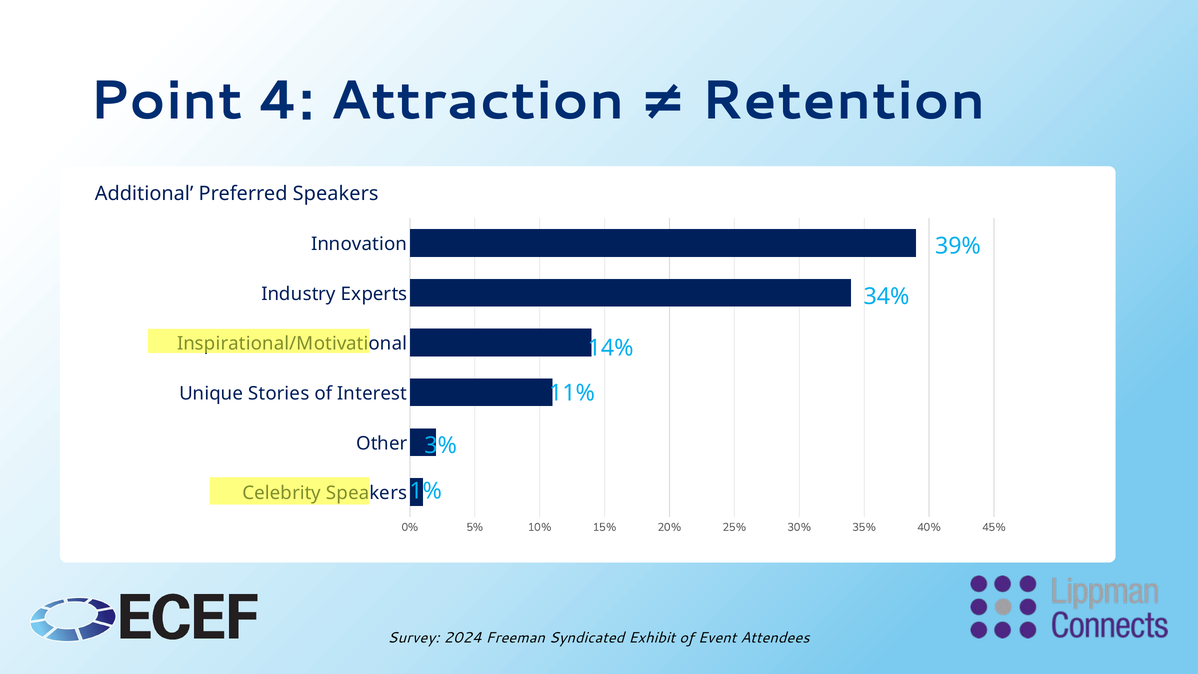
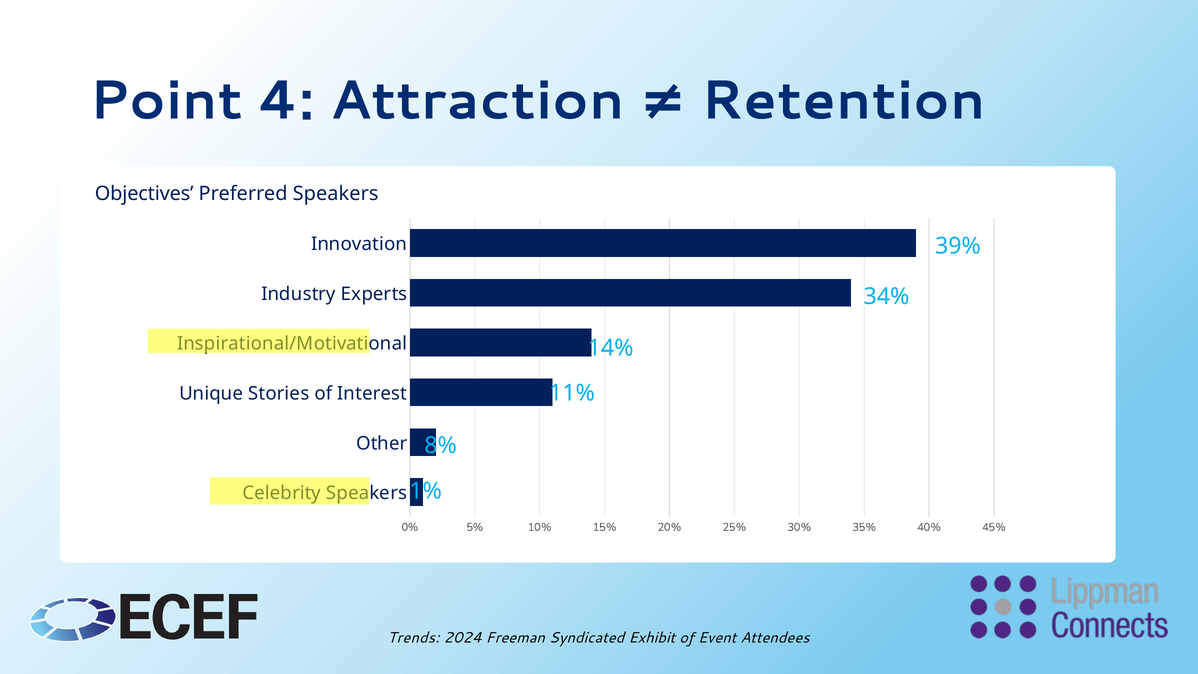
Additional: Additional -> Objectives (144, 193)
3%: 3% -> 8% (441, 446)
Survey: Survey -> Trends (414, 637)
